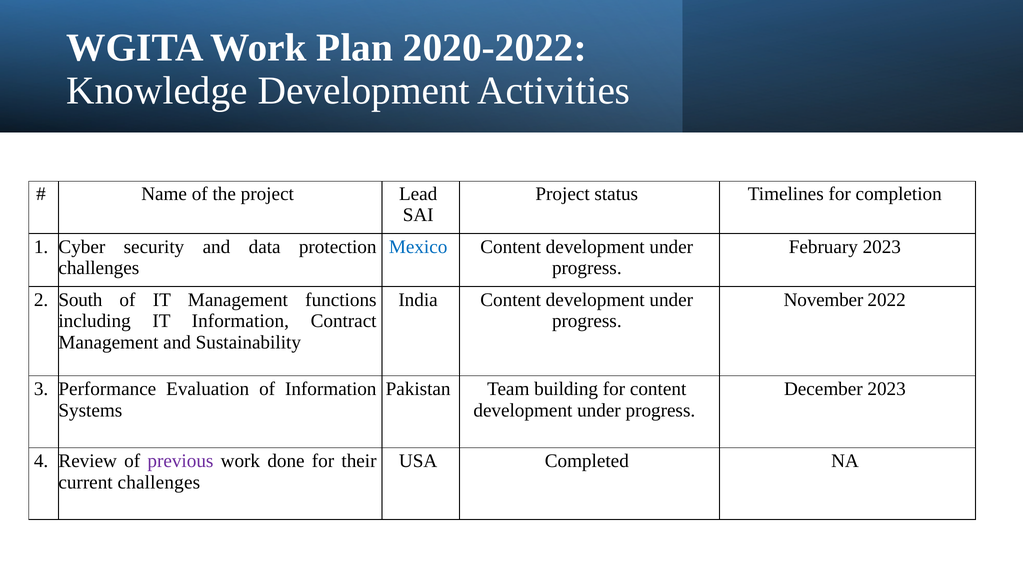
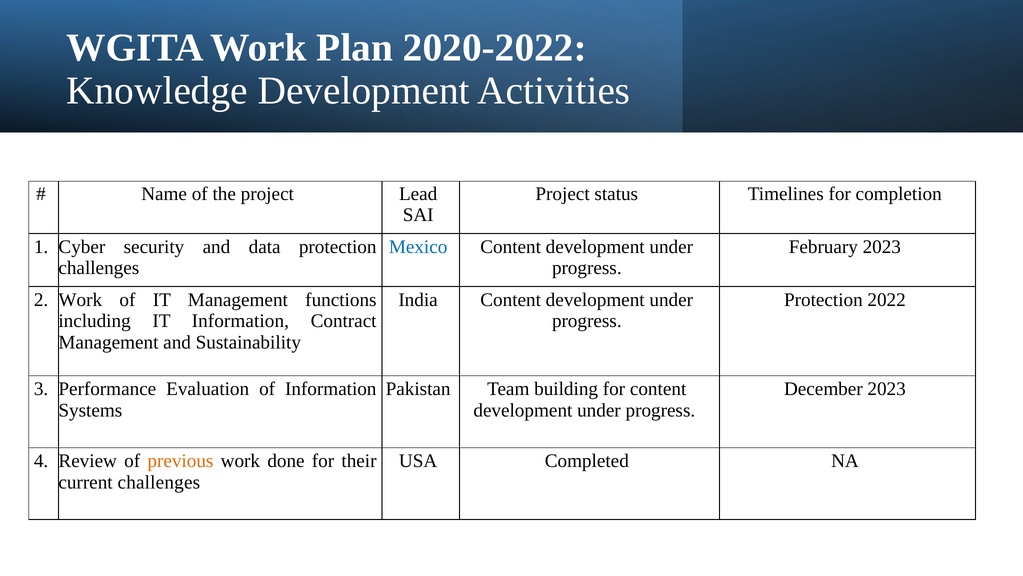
2 South: South -> Work (80, 300)
November: November -> Protection (823, 300)
previous colour: purple -> orange (180, 461)
